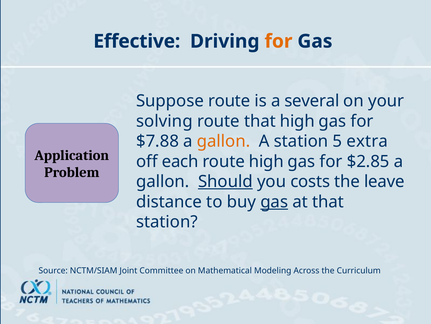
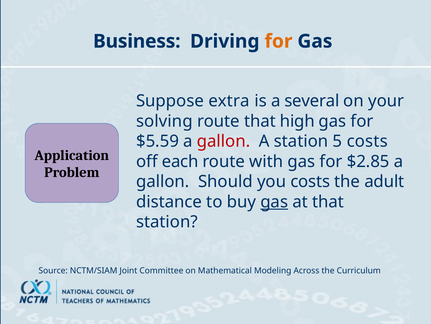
Effective: Effective -> Business (137, 41)
Suppose route: route -> extra (229, 101)
$7.88: $7.88 -> $5.59 (158, 141)
gallon colour: orange -> red (224, 141)
5 extra: extra -> costs (367, 141)
route high: high -> with (266, 161)
Should underline: present -> none (225, 181)
leave: leave -> adult (384, 181)
